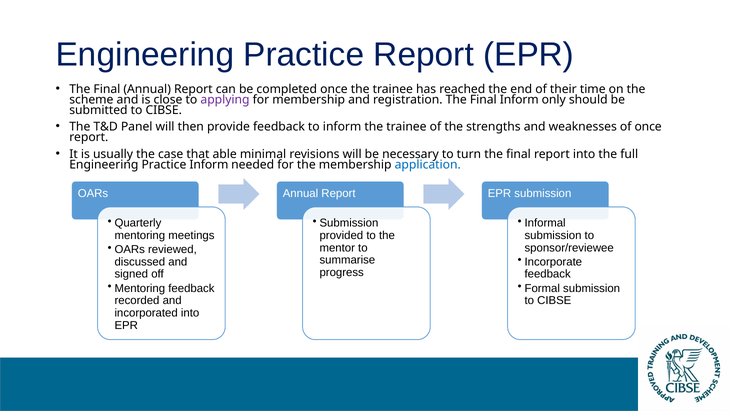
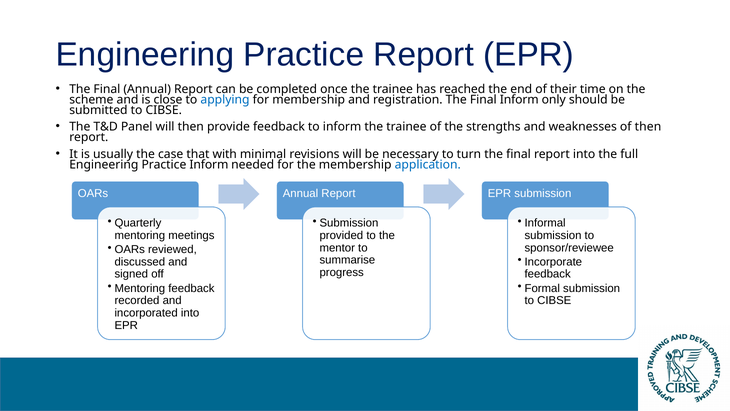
applying colour: purple -> blue (225, 100)
of once: once -> then (648, 127)
able: able -> with (225, 154)
